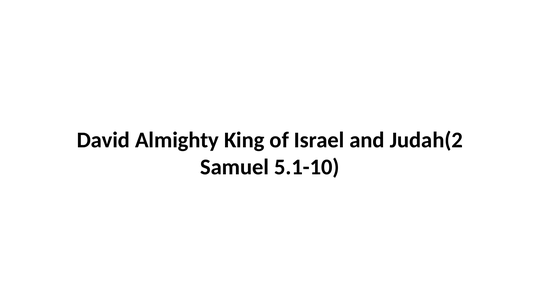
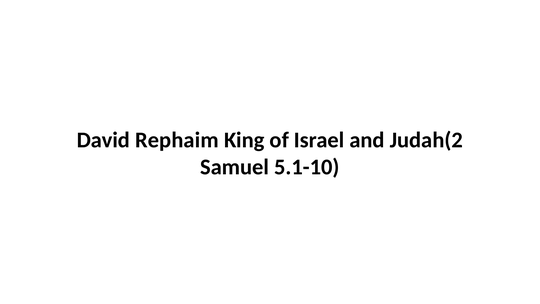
Almighty: Almighty -> Rephaim (177, 140)
